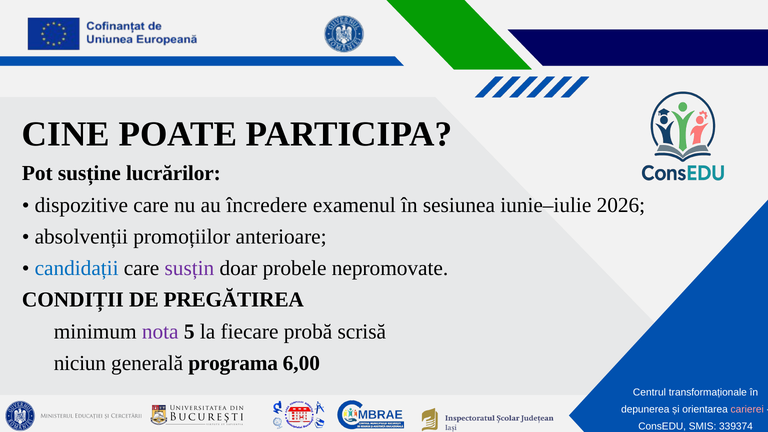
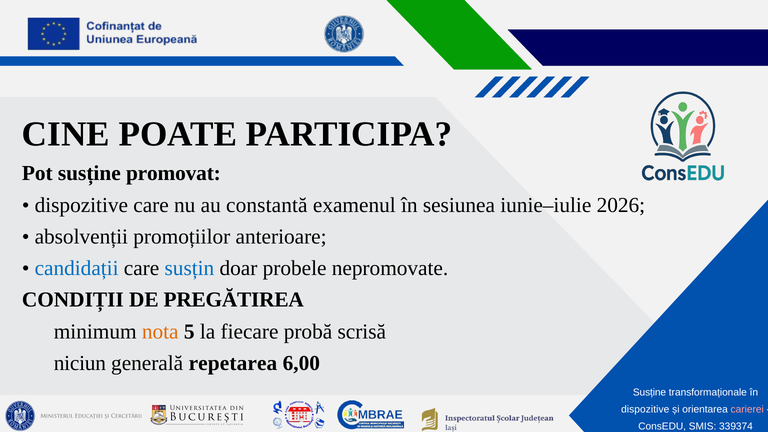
lucrărilor: lucrărilor -> promovat (173, 173)
încredere: încredere -> constantă (267, 205)
susțin colour: purple -> blue (189, 268)
nota colour: purple -> orange (160, 332)
programa: programa -> repetarea (233, 363)
Centrul: Centrul -> Susține (650, 393)
depunerea: depunerea -> dispozitive (645, 410)
